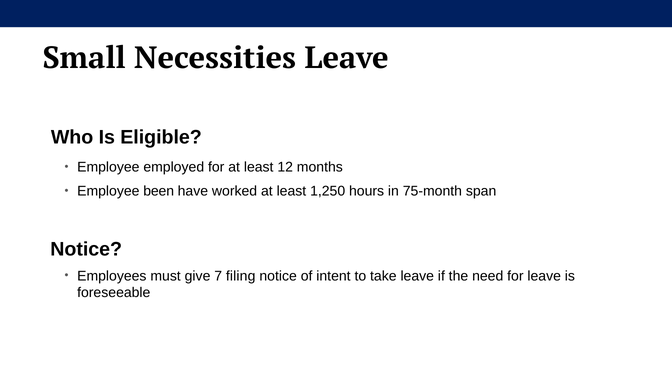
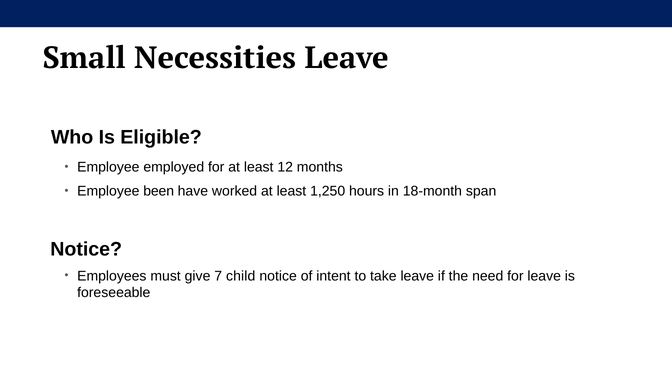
75-month: 75-month -> 18-month (432, 191)
filing: filing -> child (241, 276)
